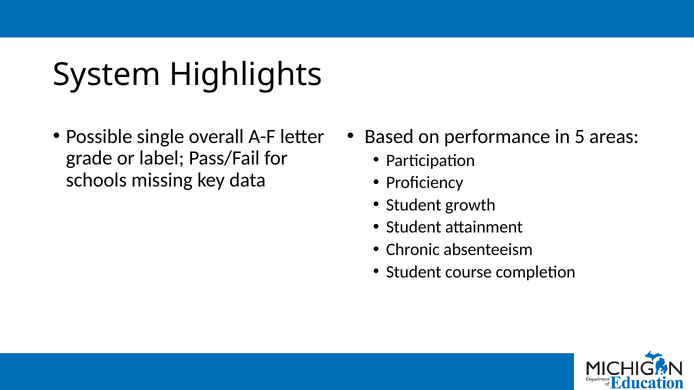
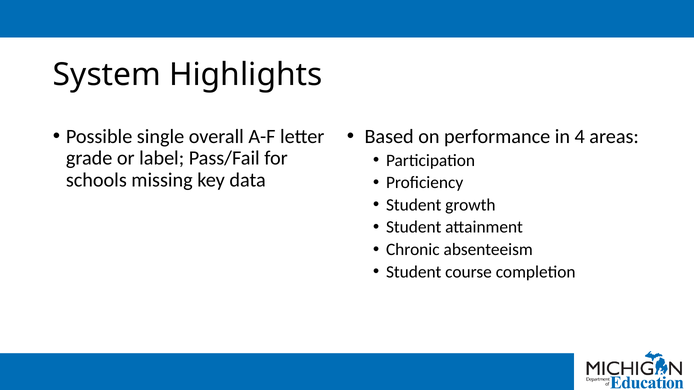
5: 5 -> 4 (580, 137)
